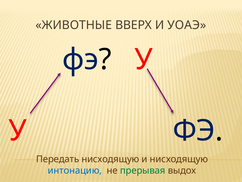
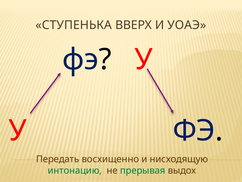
ЖИВОТНЫЕ: ЖИВОТНЫЕ -> СТУПЕНЬКА (74, 25)
Передать нисходящую: нисходящую -> восхищенно (110, 159)
интонацию colour: blue -> green (75, 170)
